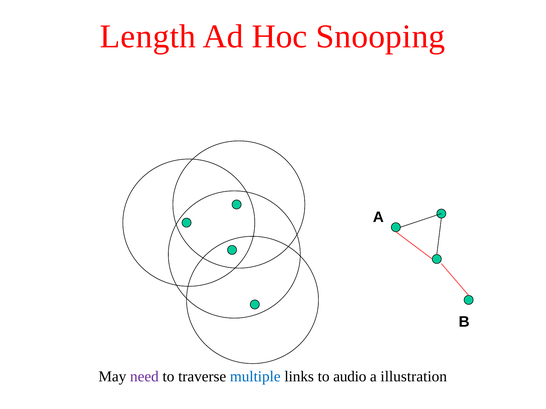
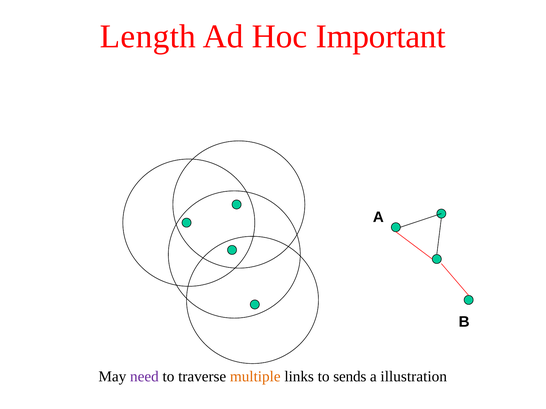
Snooping: Snooping -> Important (381, 36)
multiple colour: blue -> orange (255, 377)
audio: audio -> sends (350, 377)
